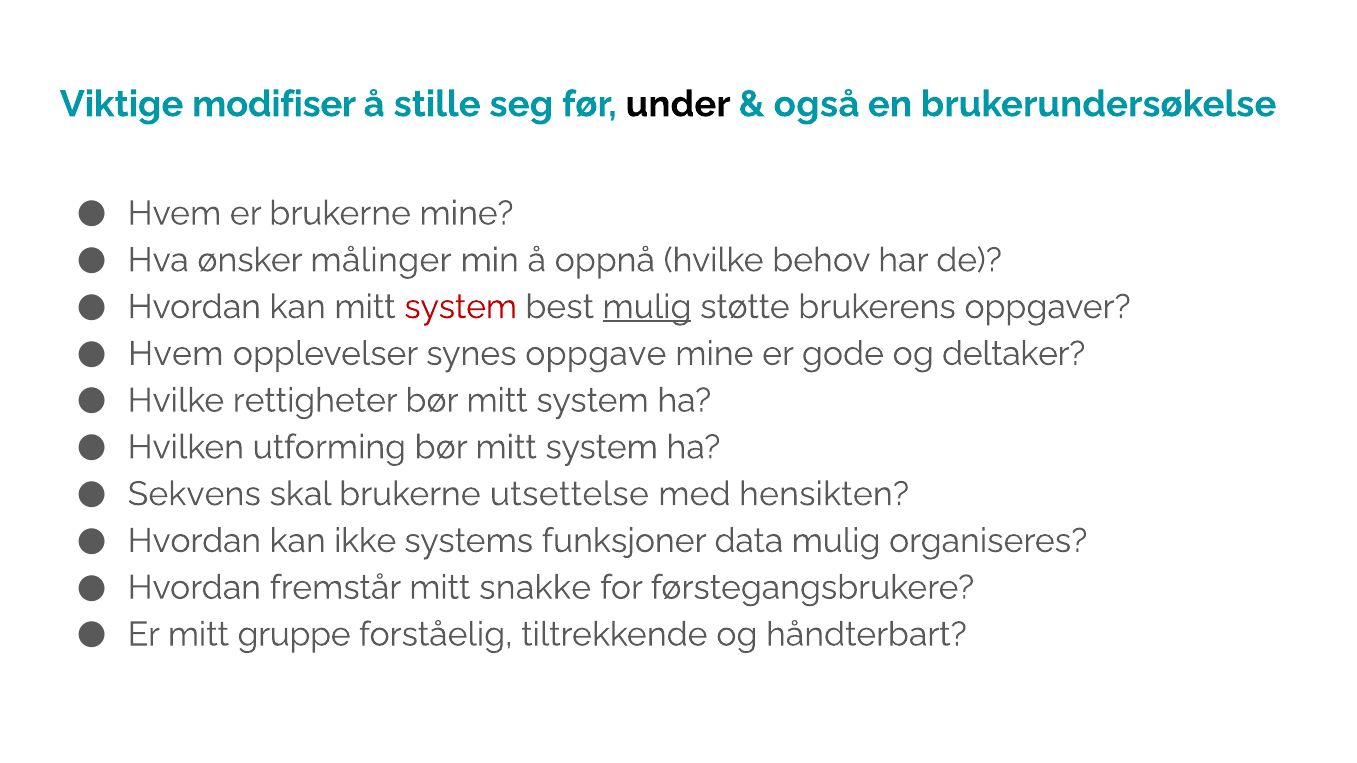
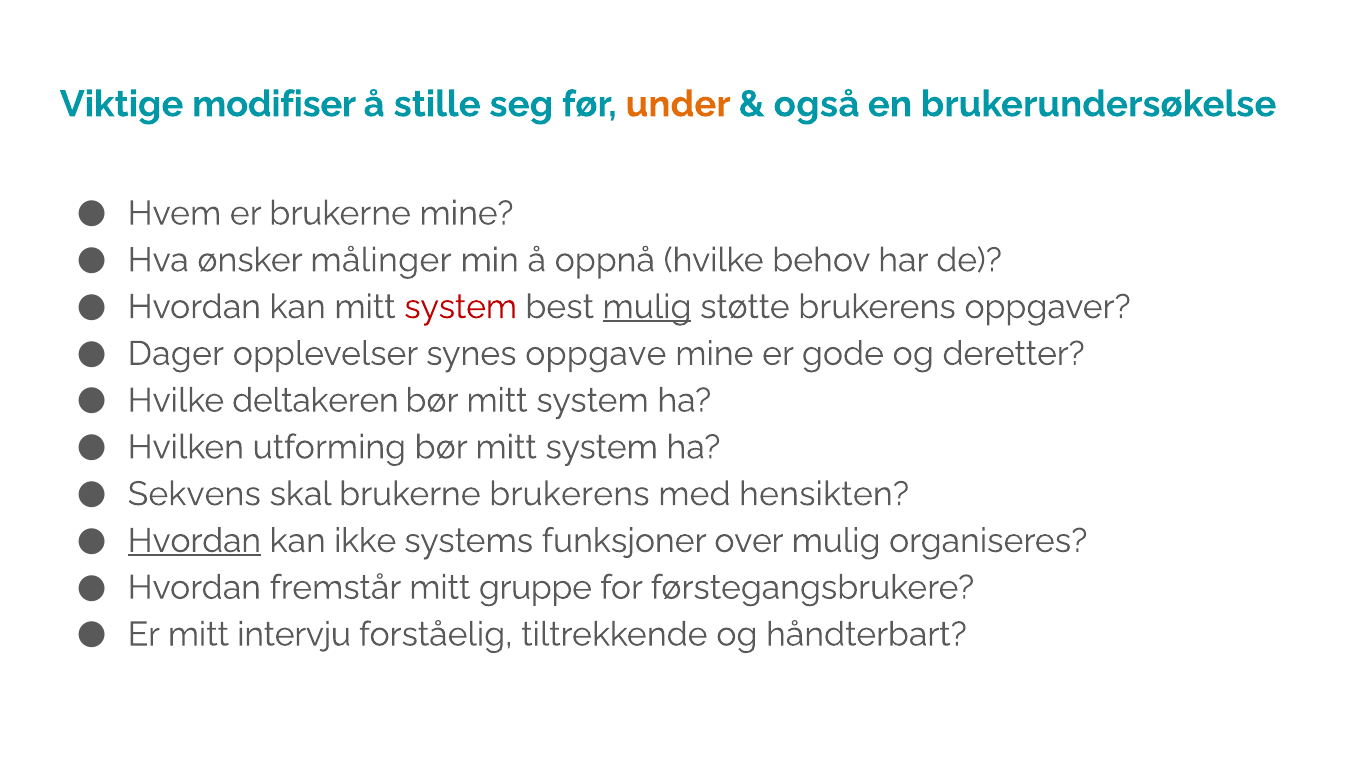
under colour: black -> orange (678, 104)
Hvem: Hvem -> Dager (176, 354)
deltaker: deltaker -> deretter (1014, 354)
rettigheter: rettigheter -> deltakeren (315, 401)
brukerne utsettelse: utsettelse -> brukerens (569, 494)
Hvordan underline: none -> present (194, 541)
data: data -> over (749, 541)
snakke: snakke -> gruppe (535, 588)
gruppe: gruppe -> intervju (294, 635)
